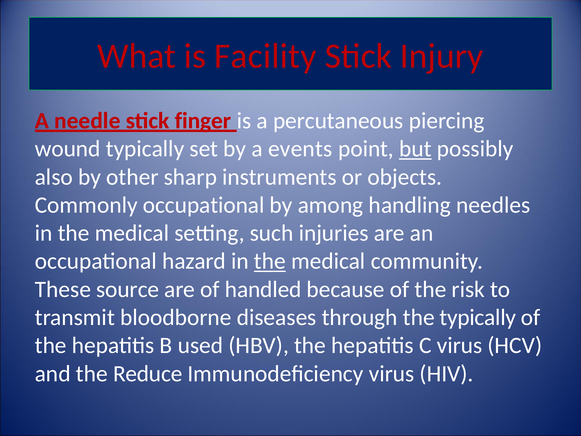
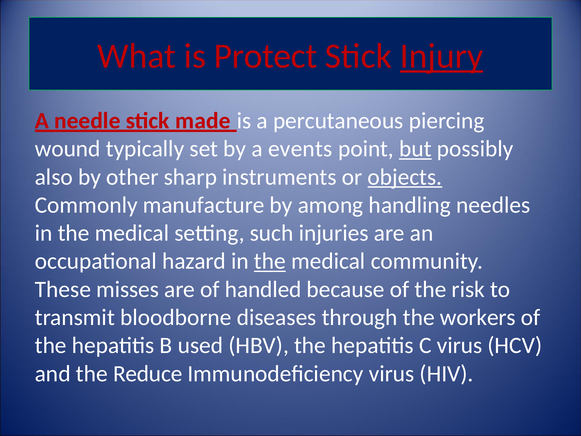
Facility: Facility -> Protect (266, 56)
Injury underline: none -> present (442, 56)
finger: finger -> made (203, 121)
objects underline: none -> present (405, 177)
Commonly occupational: occupational -> manufacture (204, 205)
source: source -> misses (128, 289)
the typically: typically -> workers (478, 317)
